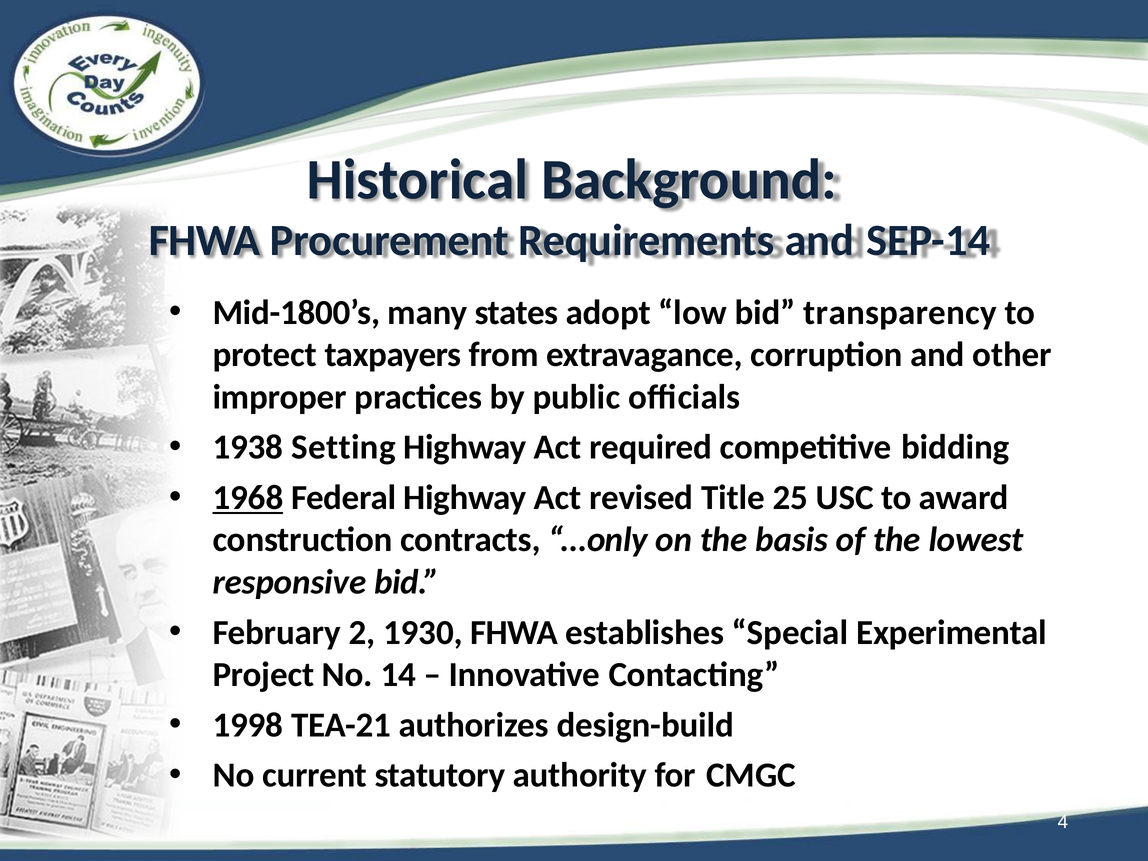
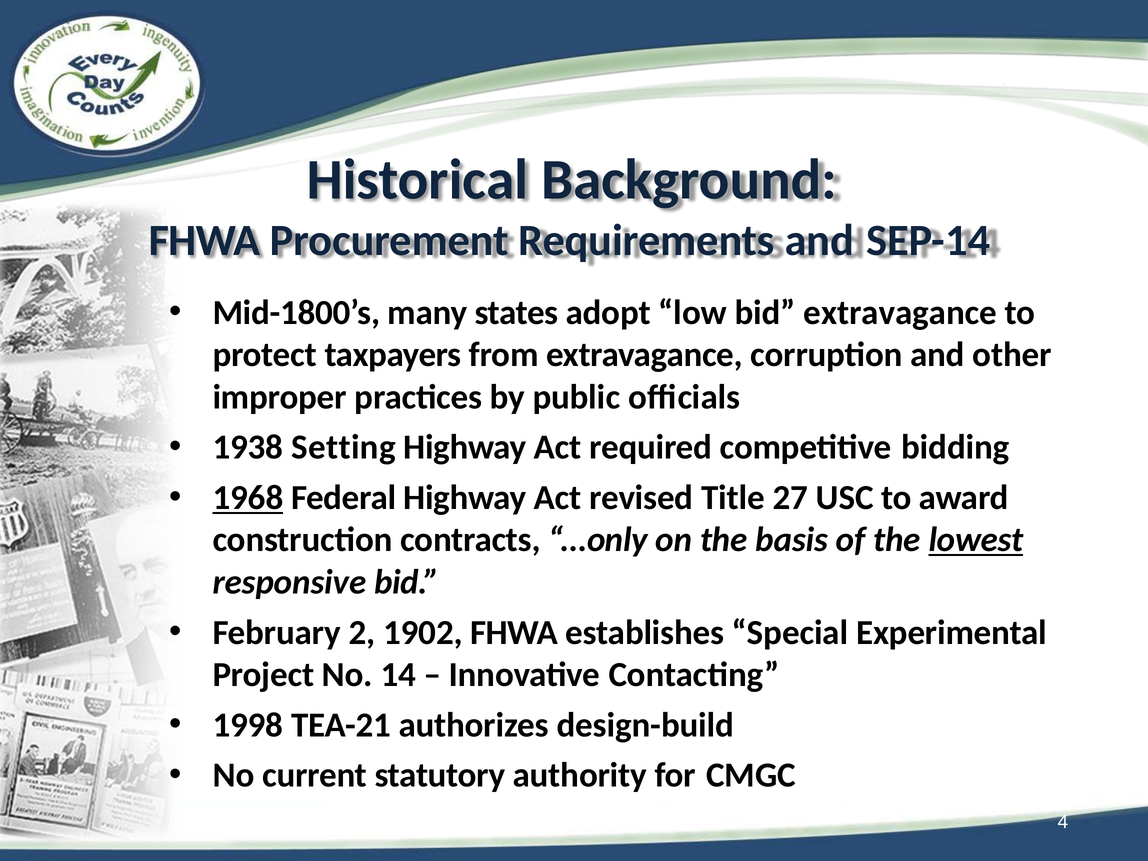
bid transparency: transparency -> extravagance (900, 313)
25: 25 -> 27 (790, 498)
lowest underline: none -> present (976, 540)
1930: 1930 -> 1902 (423, 632)
